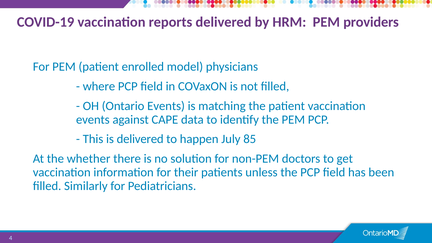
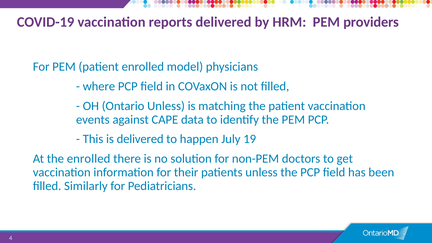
Ontario Events: Events -> Unless (166, 106)
85: 85 -> 19 (250, 139)
the whether: whether -> enrolled (89, 159)
